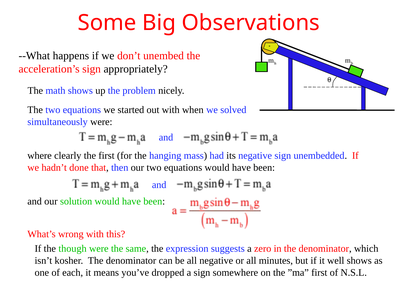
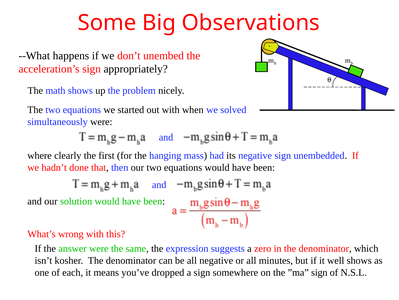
though: though -> answer (73, 248)
”ma first: first -> sign (319, 272)
